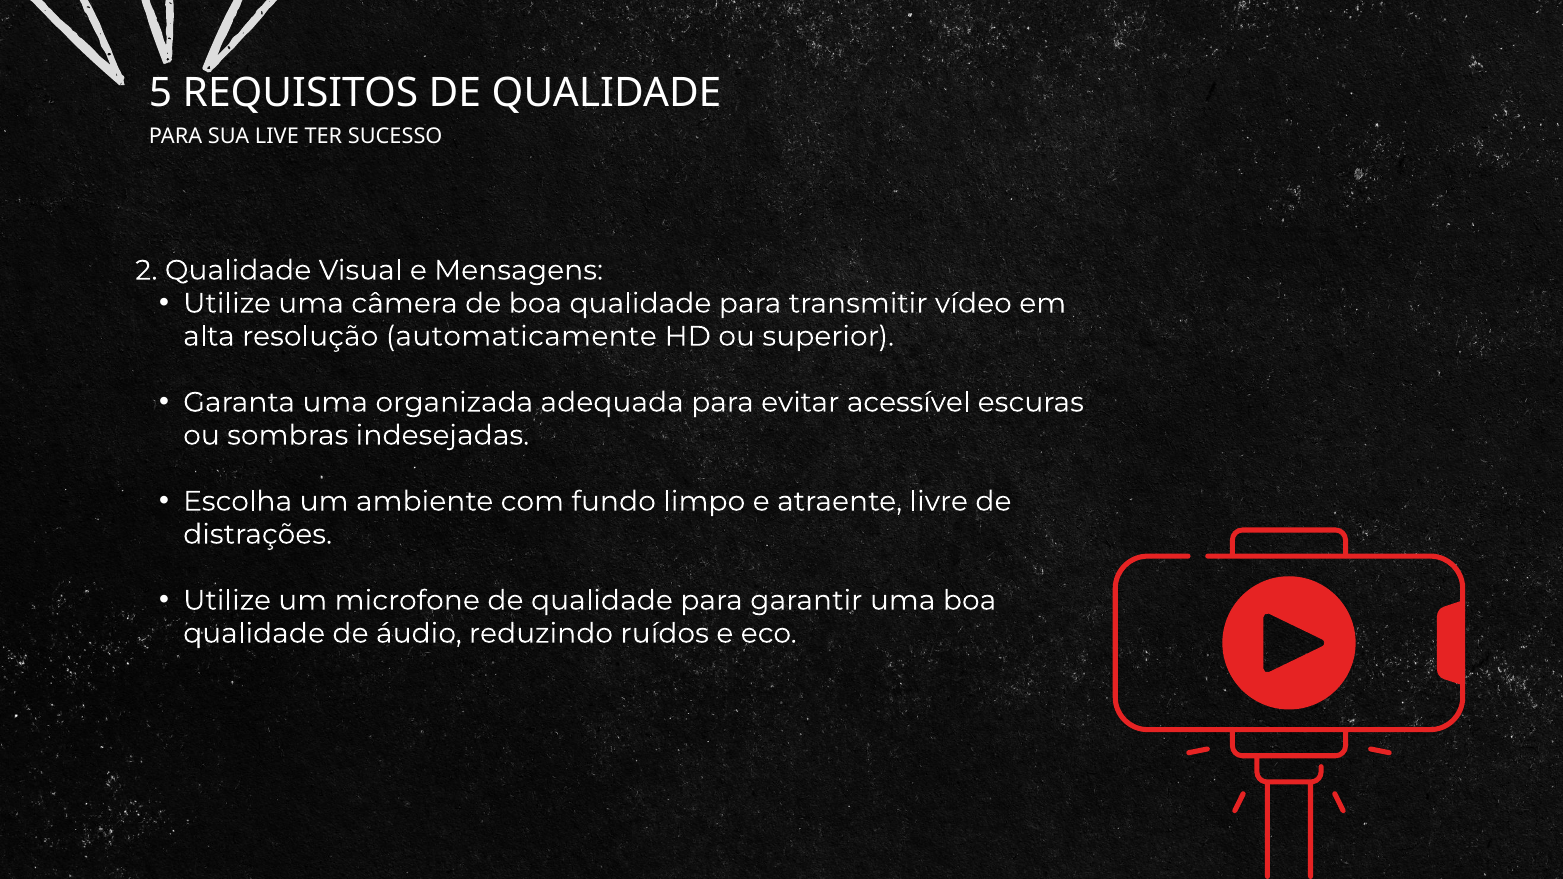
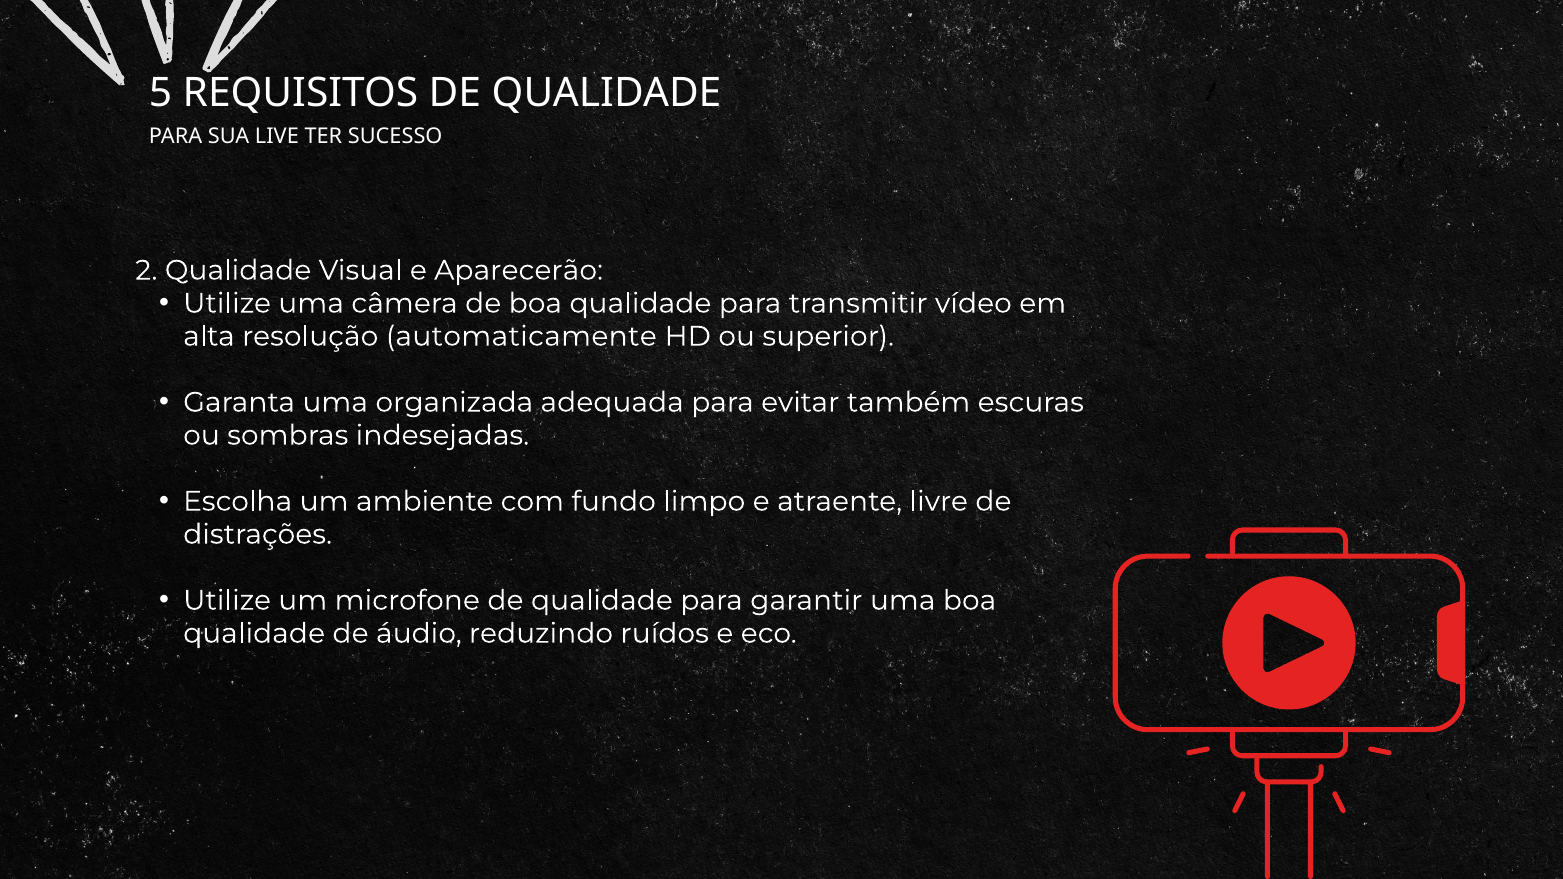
Mensagens: Mensagens -> Aparecerão (519, 270)
acessível: acessível -> também (909, 402)
